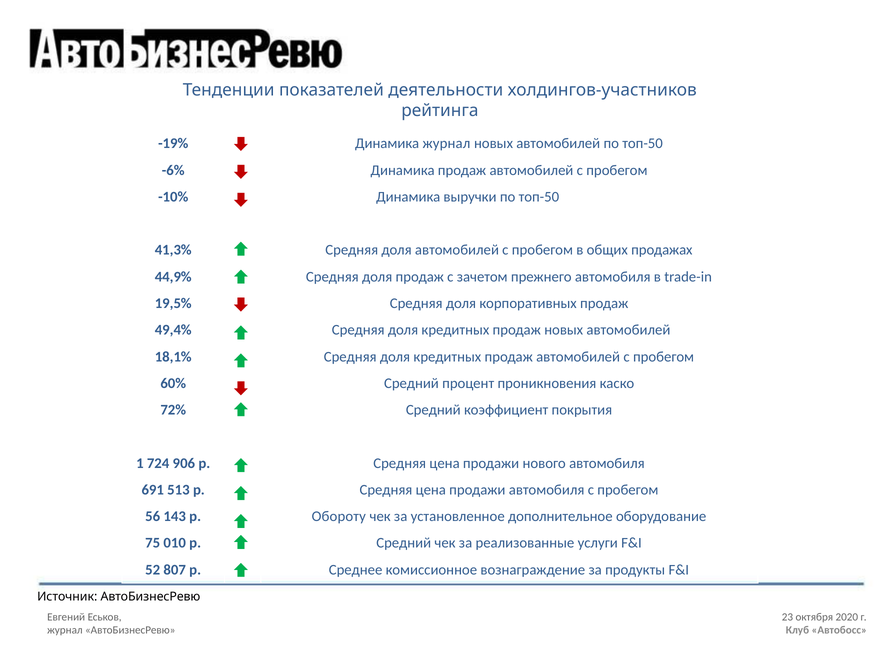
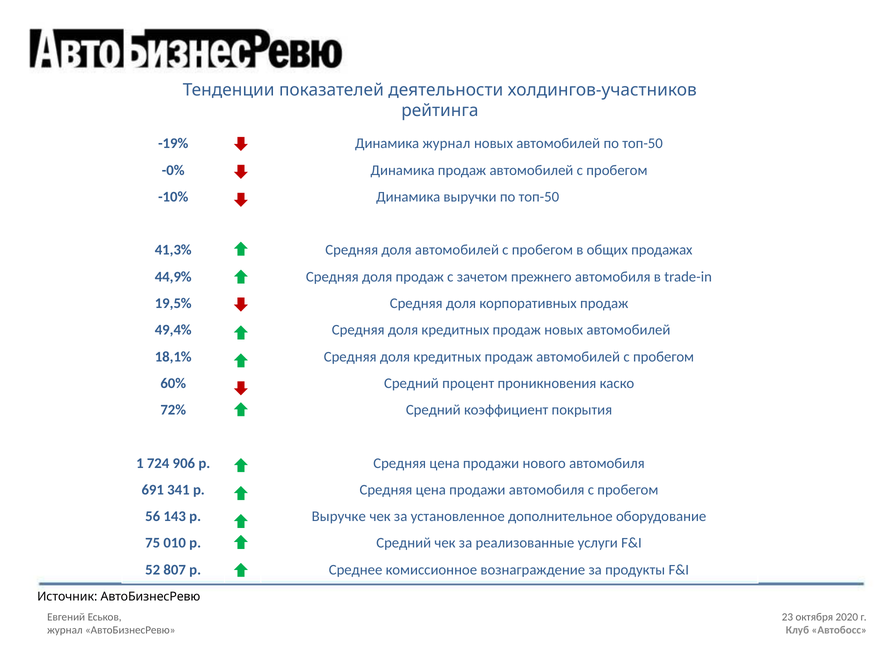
-6%: -6% -> -0% (173, 170)
513: 513 -> 341 (178, 490)
Обороту: Обороту -> Выручке (339, 517)
